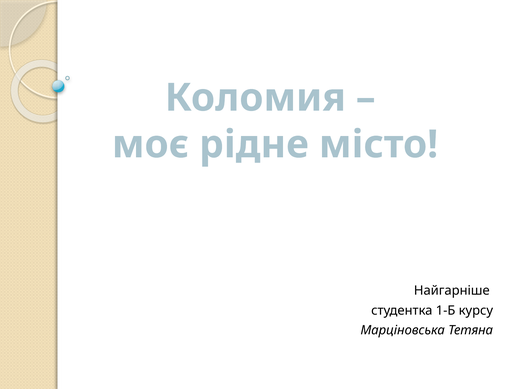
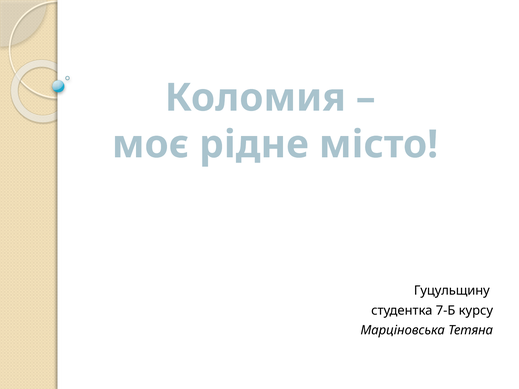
Найгарніше: Найгарніше -> Гуцульщину (452, 291)
1-Б: 1-Б -> 7-Б (446, 311)
